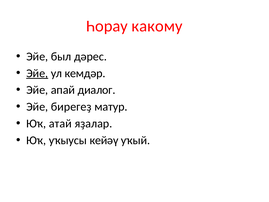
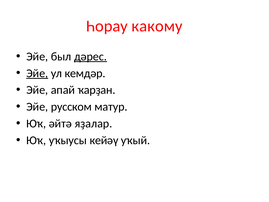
дәрес underline: none -> present (90, 56)
диалог: диалог -> ҡарҙан (97, 90)
бирегеҙ: бирегеҙ -> русском (71, 107)
атай: атай -> әйтә (60, 123)
